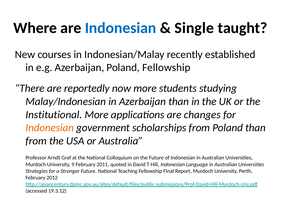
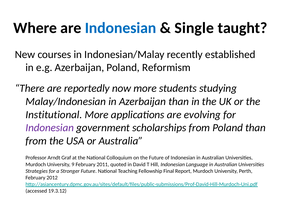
Poland Fellowship: Fellowship -> Reformism (166, 67)
changes: changes -> evolving (202, 115)
Indonesian colour: orange -> purple (50, 128)
